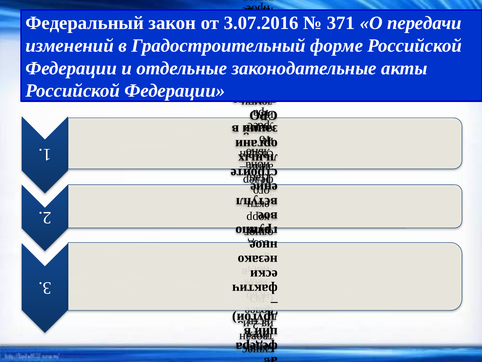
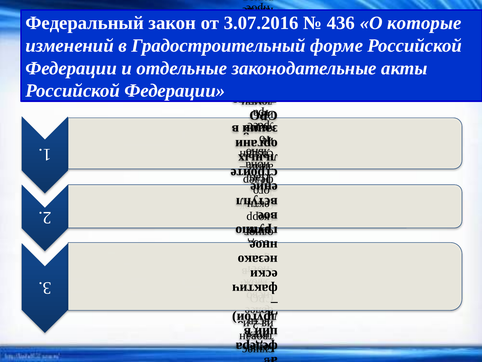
371: 371 -> 436 (341, 23)
передачи: передачи -> которые (424, 23)
